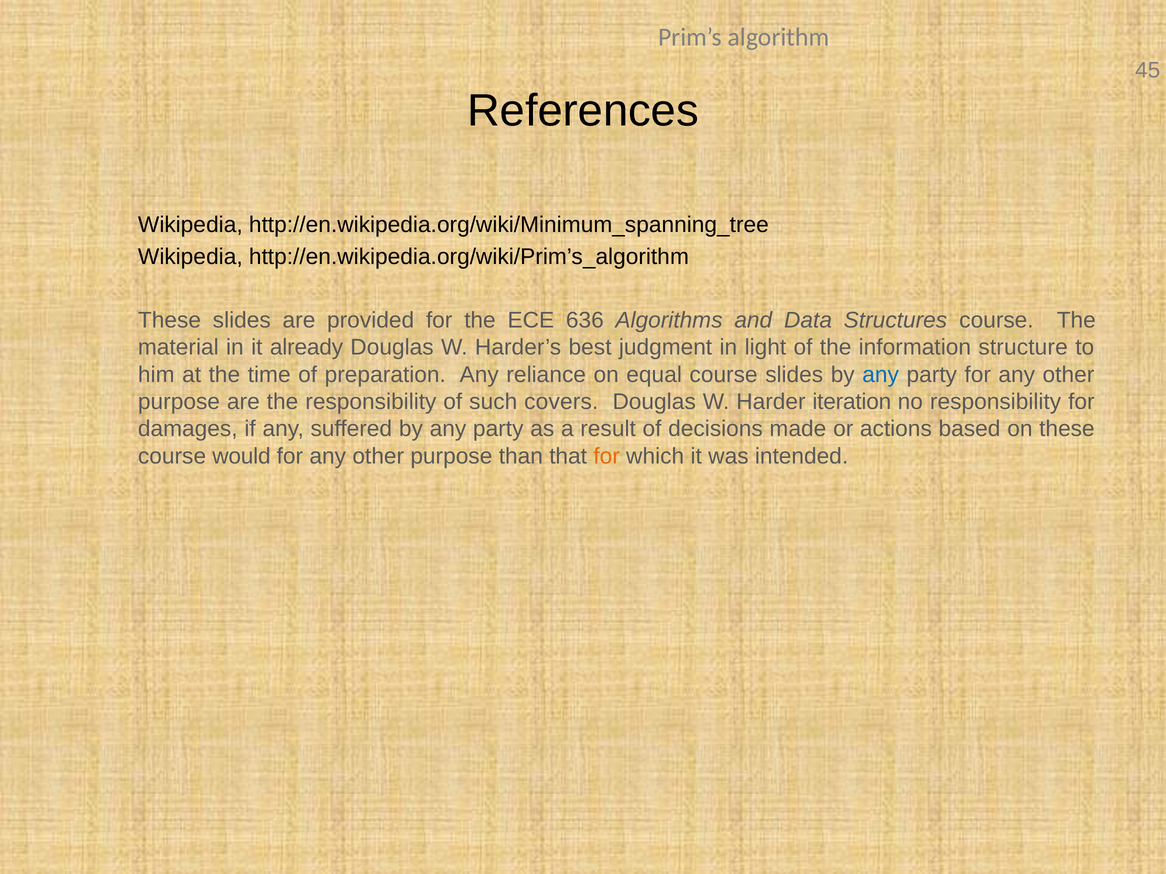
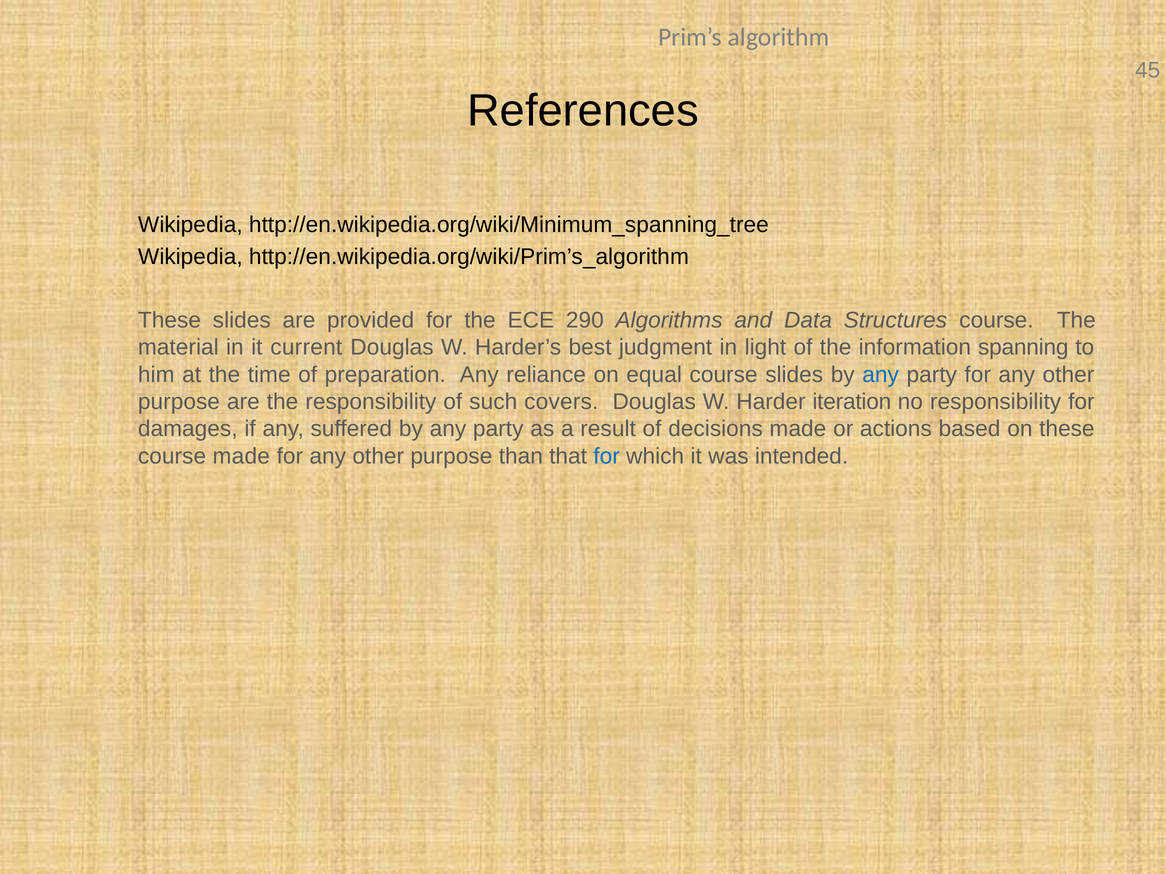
636: 636 -> 290 (585, 320)
already: already -> current (306, 348)
structure: structure -> spanning (1023, 348)
course would: would -> made (241, 456)
for colour: orange -> blue (607, 456)
